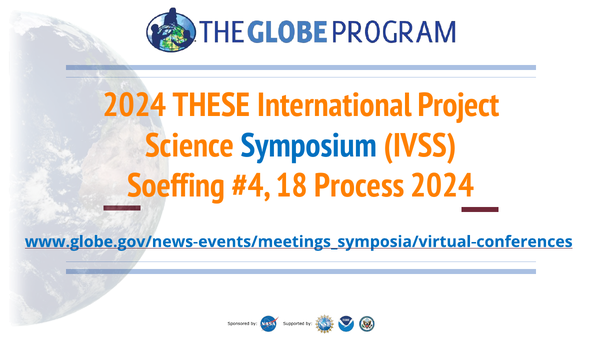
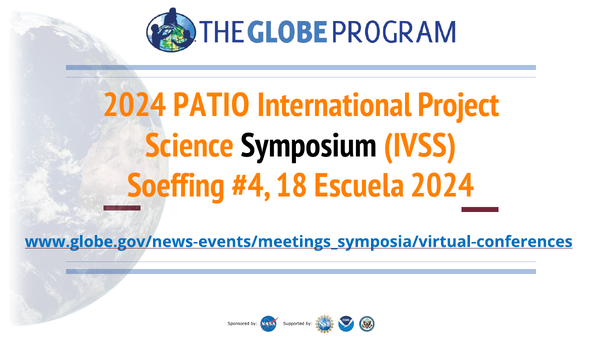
THESE: THESE -> PATIO (211, 105)
Symposium colour: blue -> black (309, 145)
Process: Process -> Escuela (359, 185)
